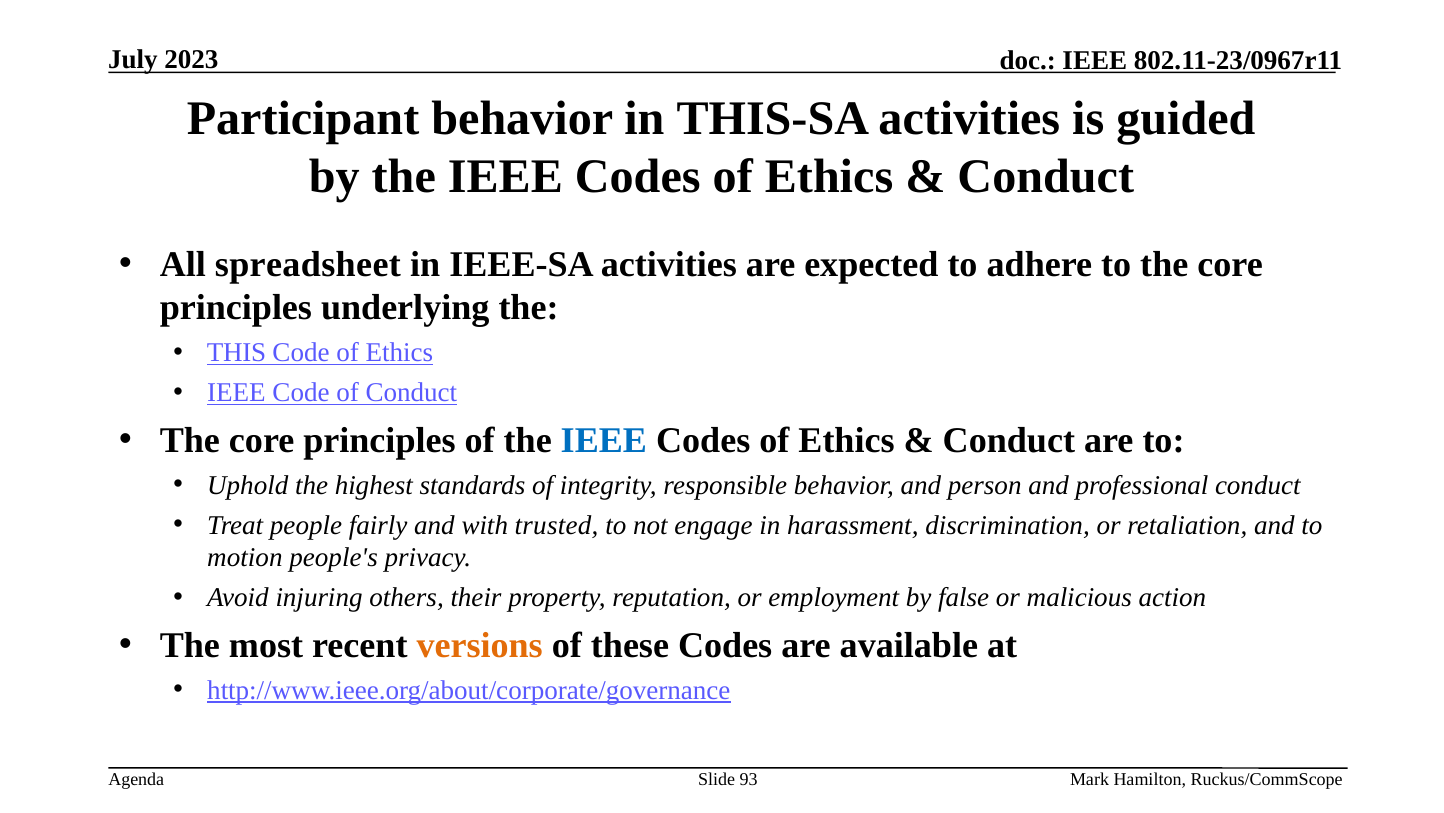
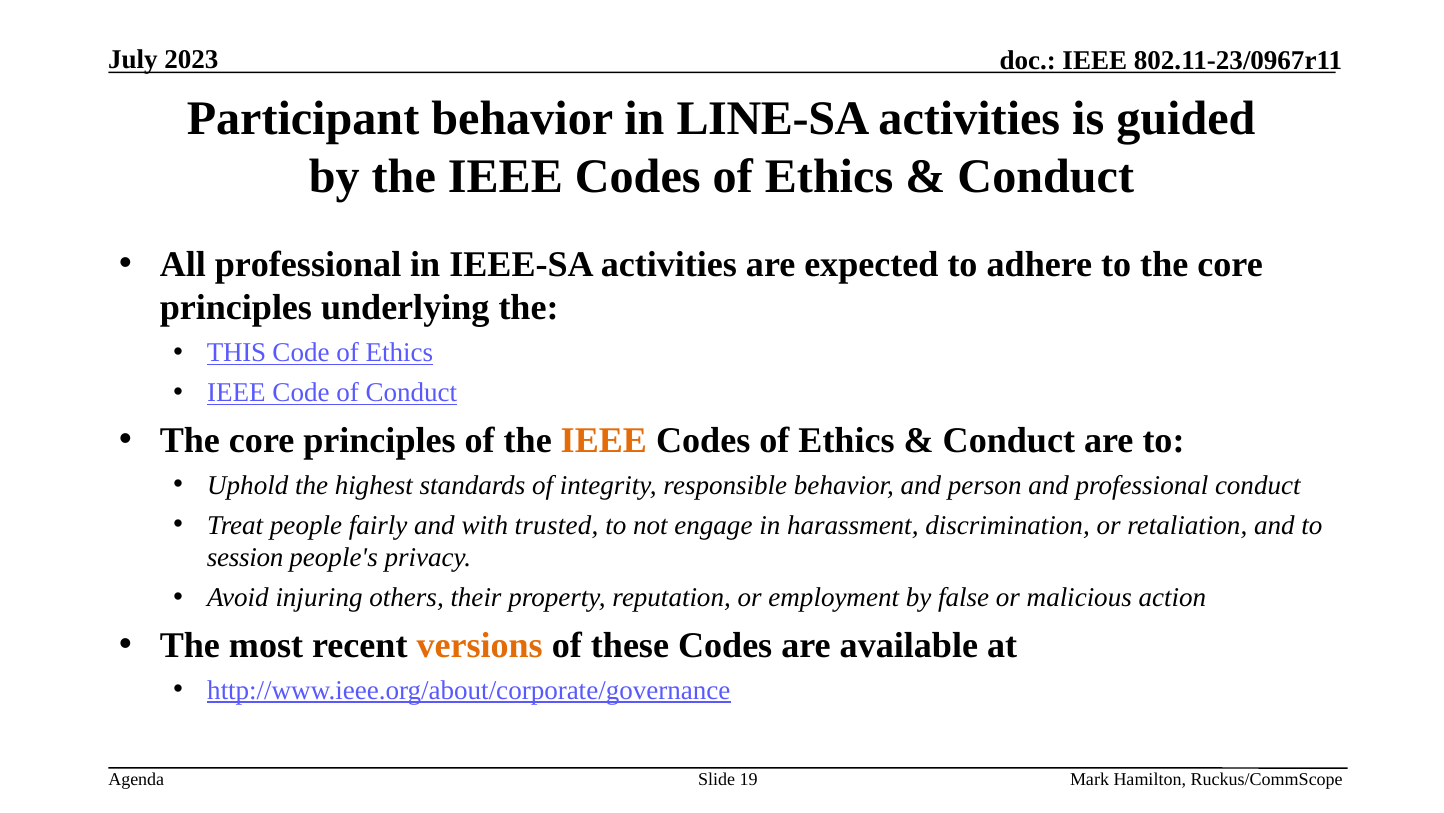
THIS-SA: THIS-SA -> LINE-SA (773, 119)
All spreadsheet: spreadsheet -> professional (308, 264)
IEEE colour: blue -> orange (604, 440)
motion: motion -> session (245, 557)
93: 93 -> 19 (749, 779)
